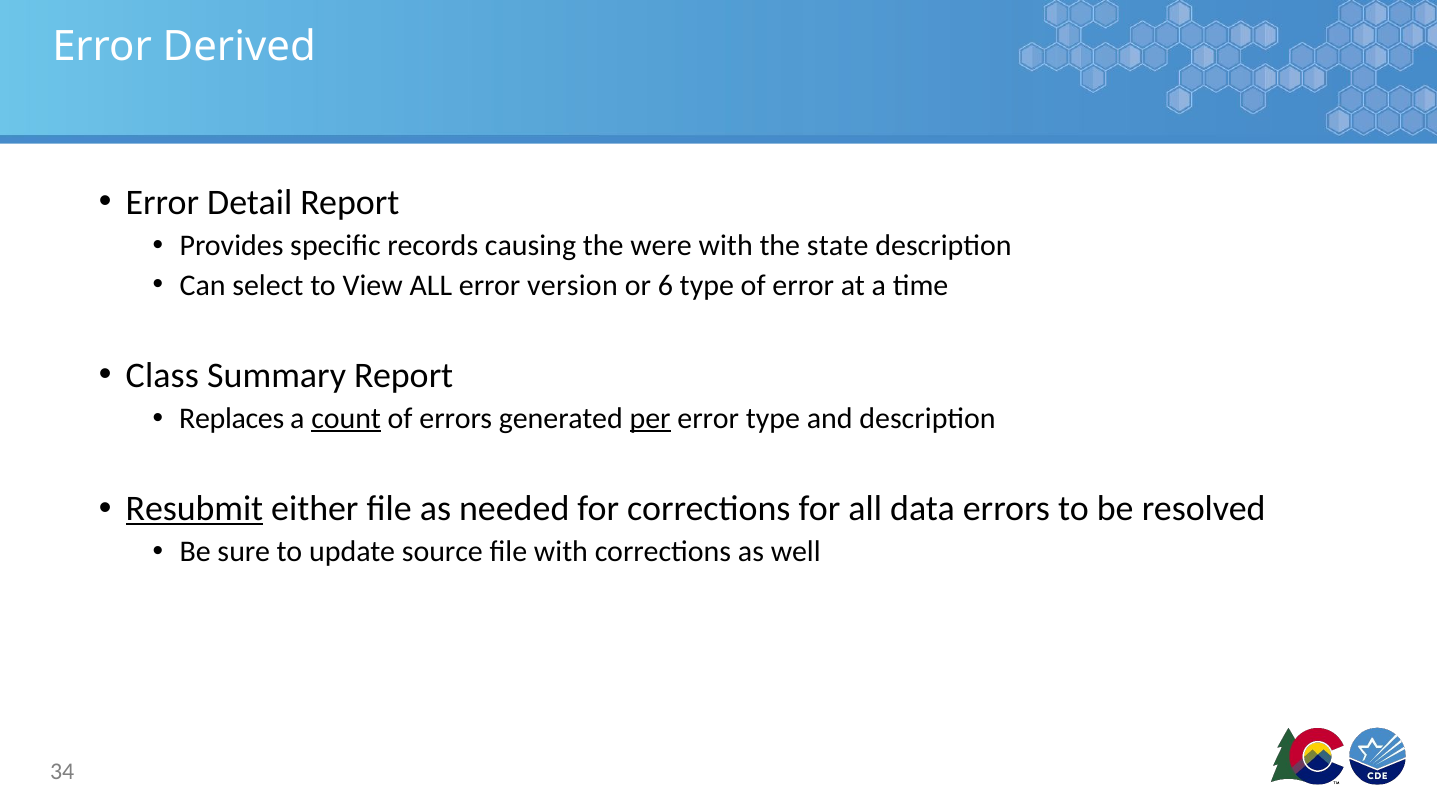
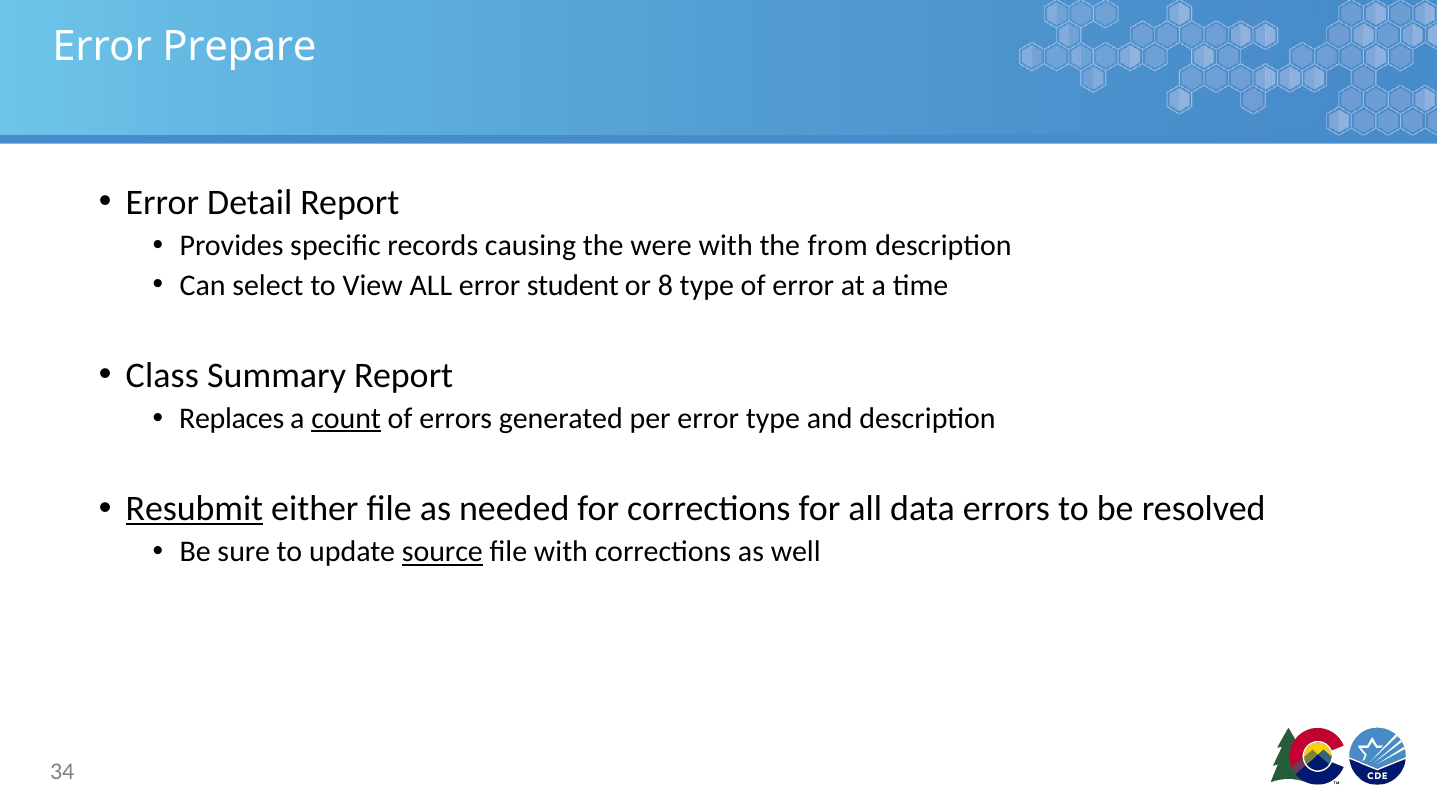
Derived: Derived -> Prepare (239, 47)
state: state -> from (838, 245)
version: version -> student (573, 285)
6: 6 -> 8 (665, 285)
per underline: present -> none (650, 419)
source underline: none -> present (442, 552)
